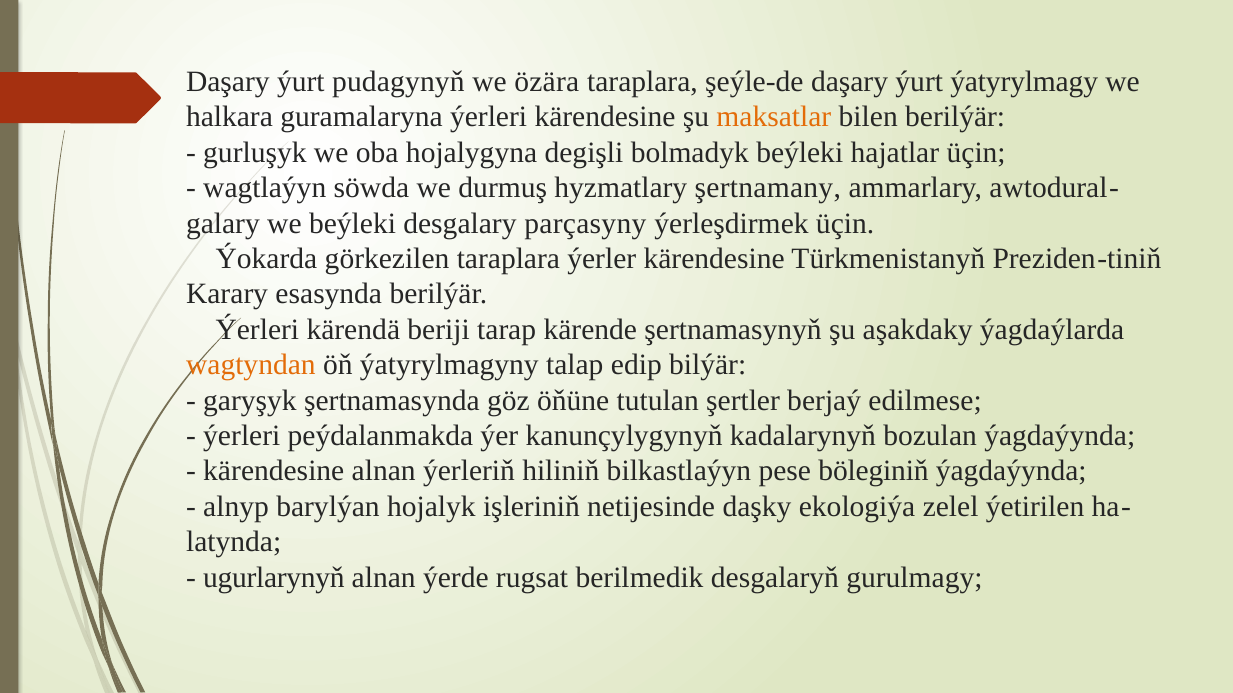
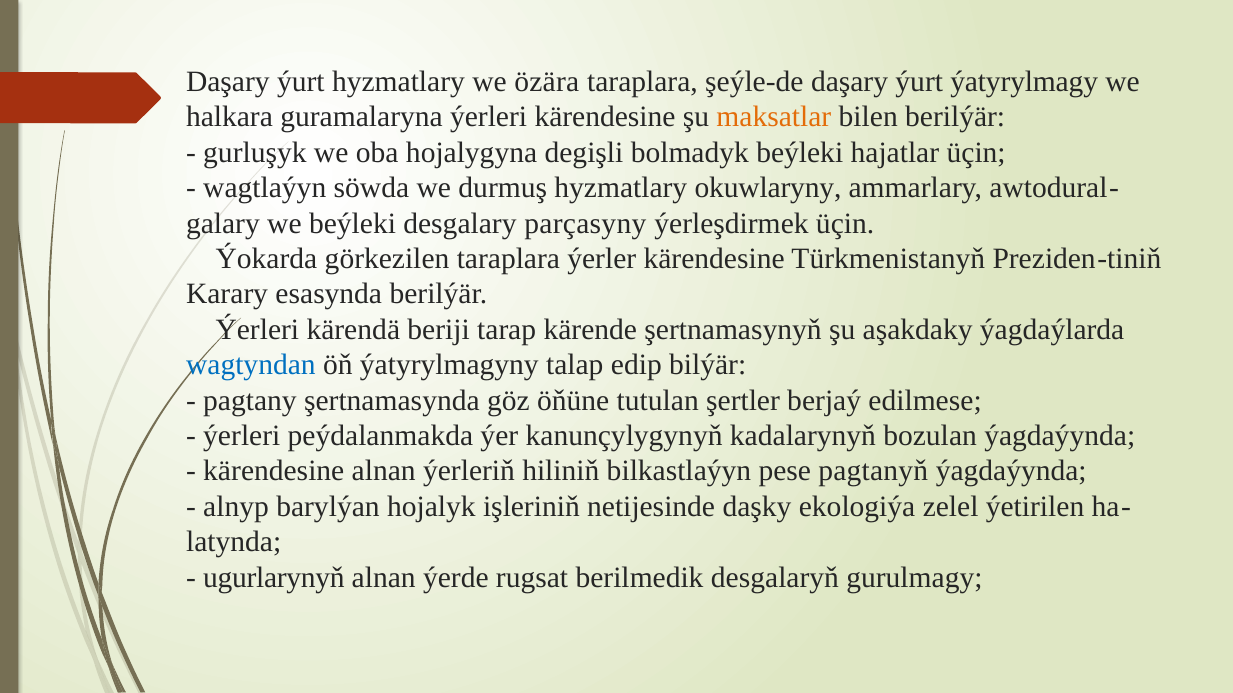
ýurt pudagynyň: pudagynyň -> hyzmatlary (398, 82)
şertnamany: şertnamany -> okuwlaryny (768, 188)
wagtyndan colour: orange -> blue (251, 365)
garyşyk: garyşyk -> pagtany (250, 401)
böleginiň: böleginiň -> pagtanyň (873, 472)
